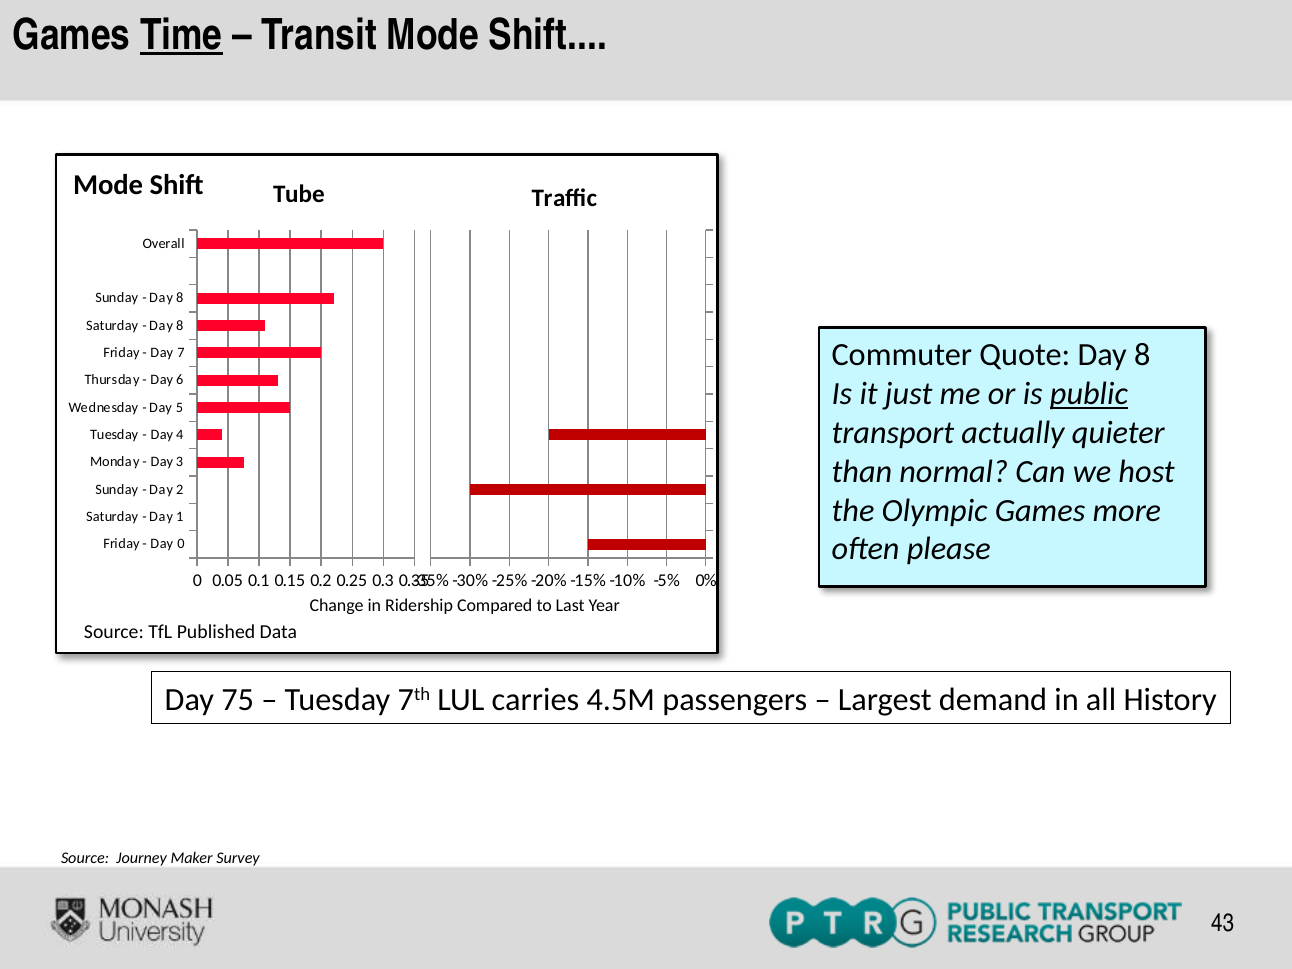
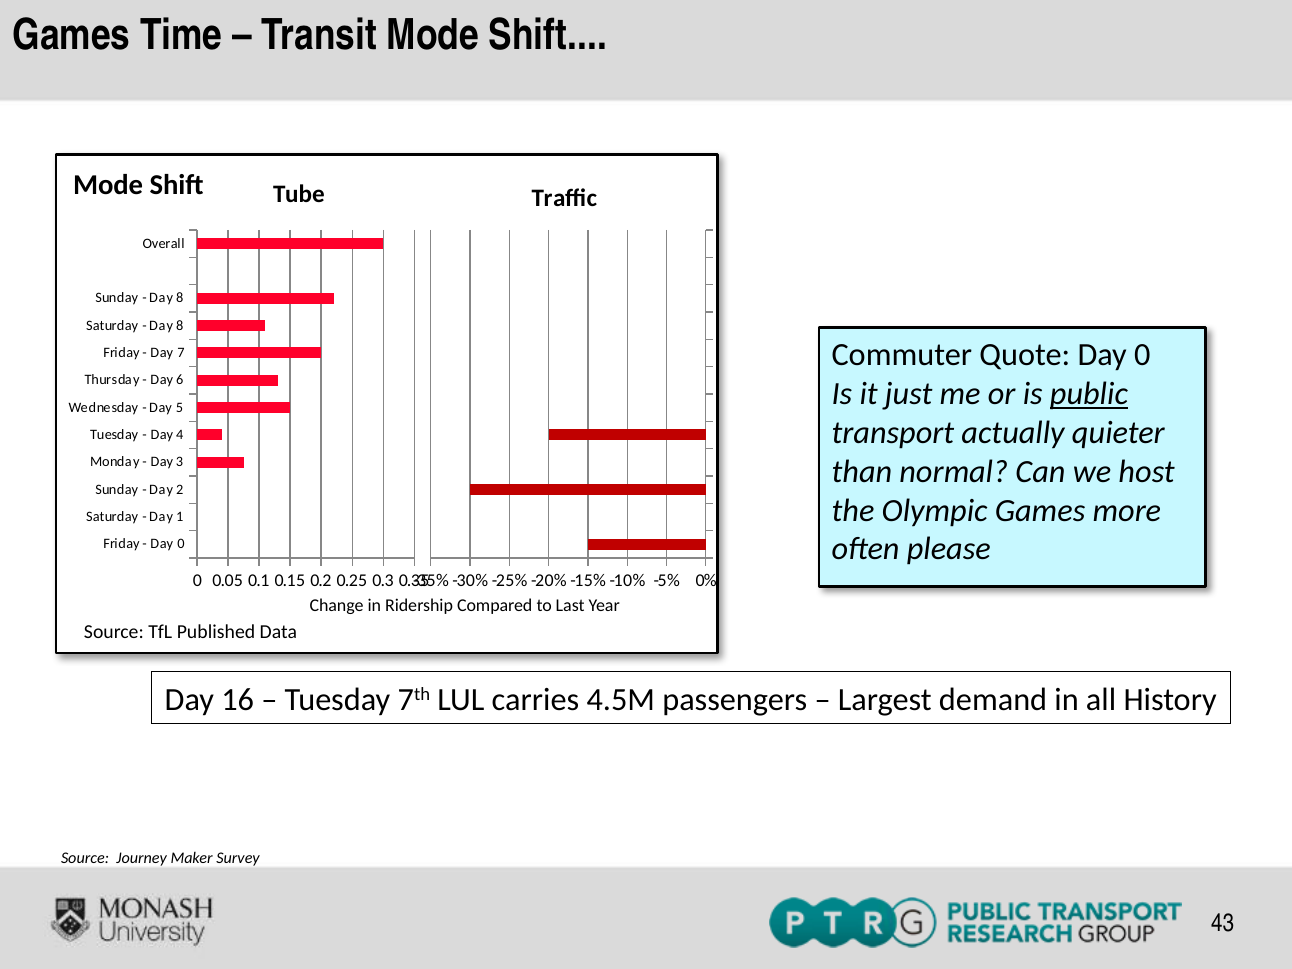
Time underline: present -> none (181, 35)
Quote Day 8: 8 -> 0 (1142, 355)
75: 75 -> 16 (238, 700)
